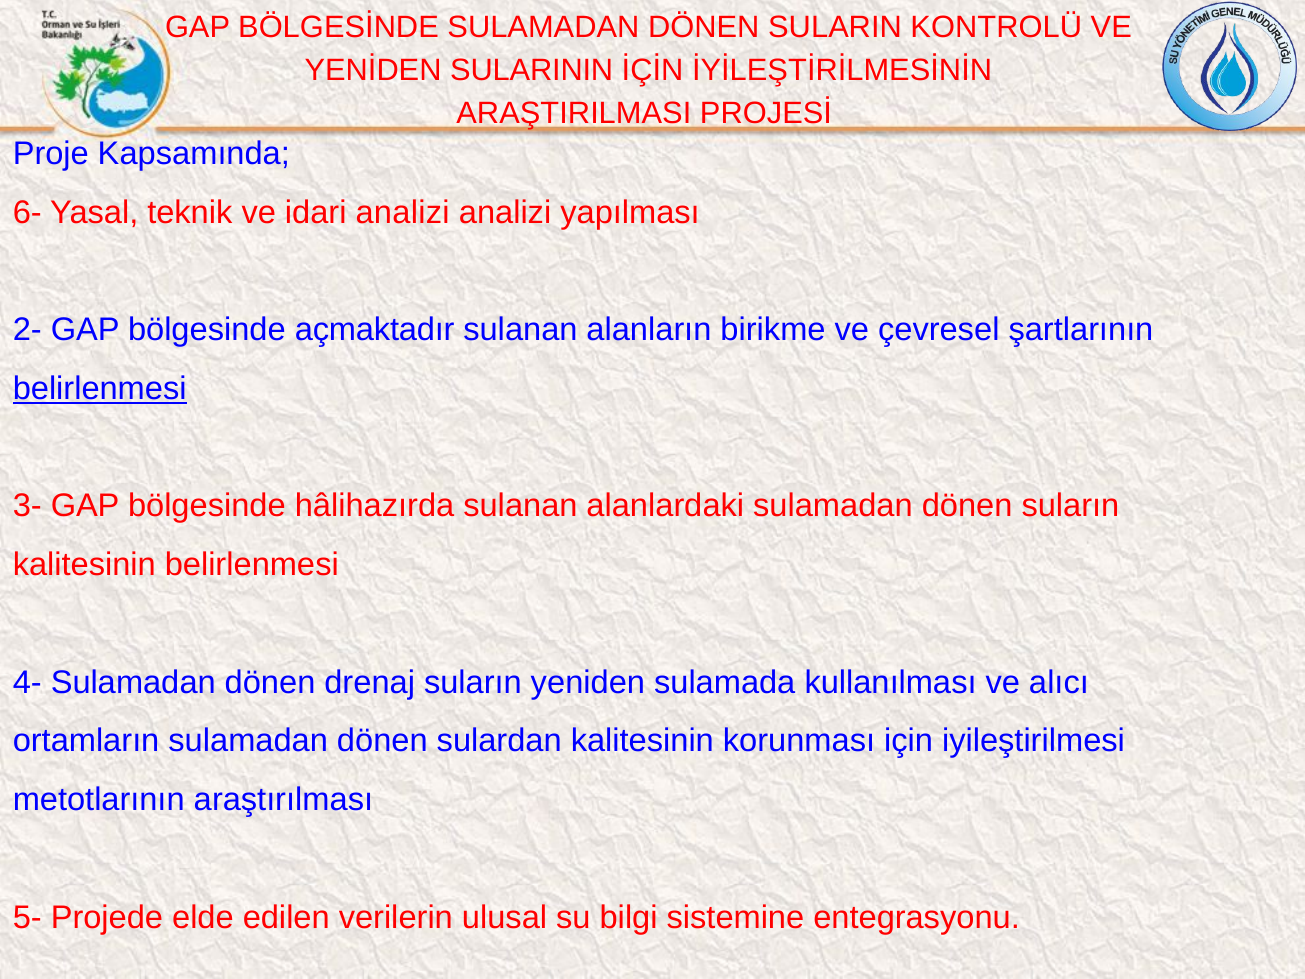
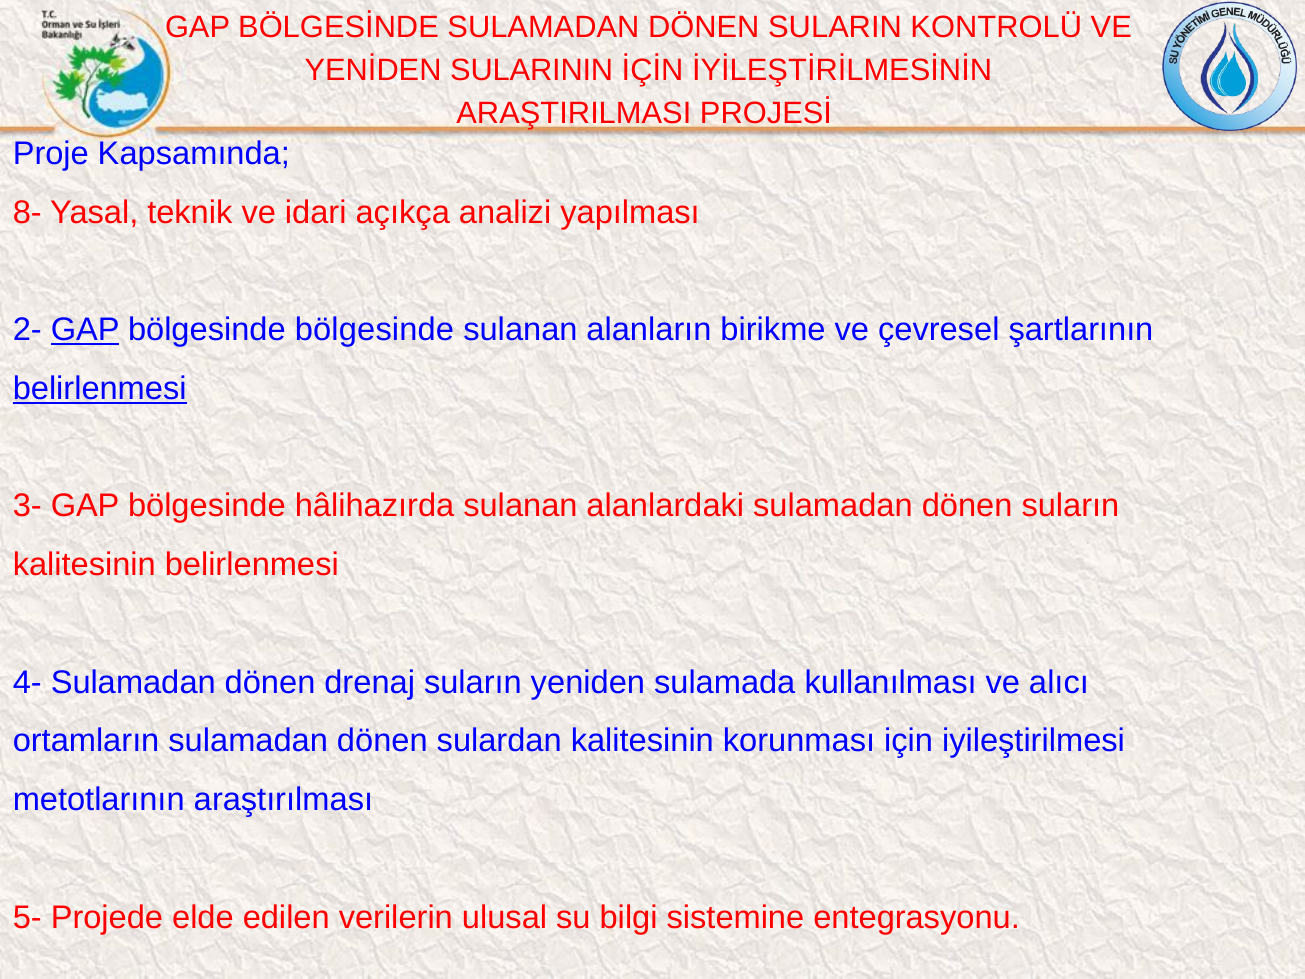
6-: 6- -> 8- (27, 212)
idari analizi: analizi -> açıkça (403, 212)
GAP underline: none -> present (85, 330)
bölgesinde açmaktadır: açmaktadır -> bölgesinde (375, 330)
